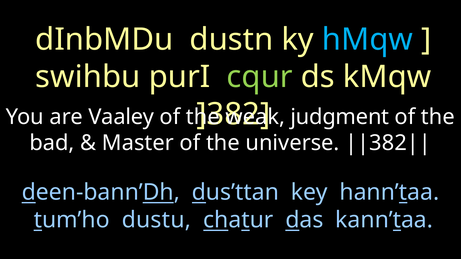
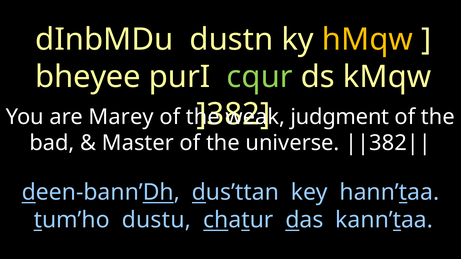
hMqw colour: light blue -> yellow (367, 40)
swihbu: swihbu -> bheyee (88, 77)
Vaaley: Vaaley -> Marey (121, 117)
